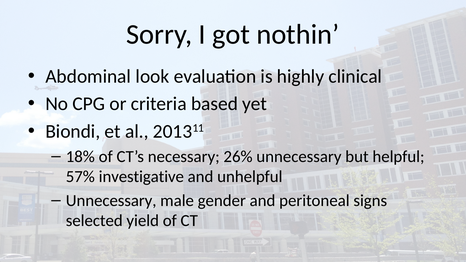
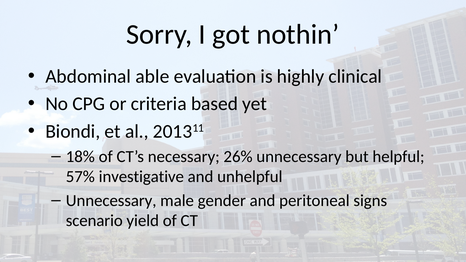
look: look -> able (152, 77)
selected: selected -> scenario (94, 221)
